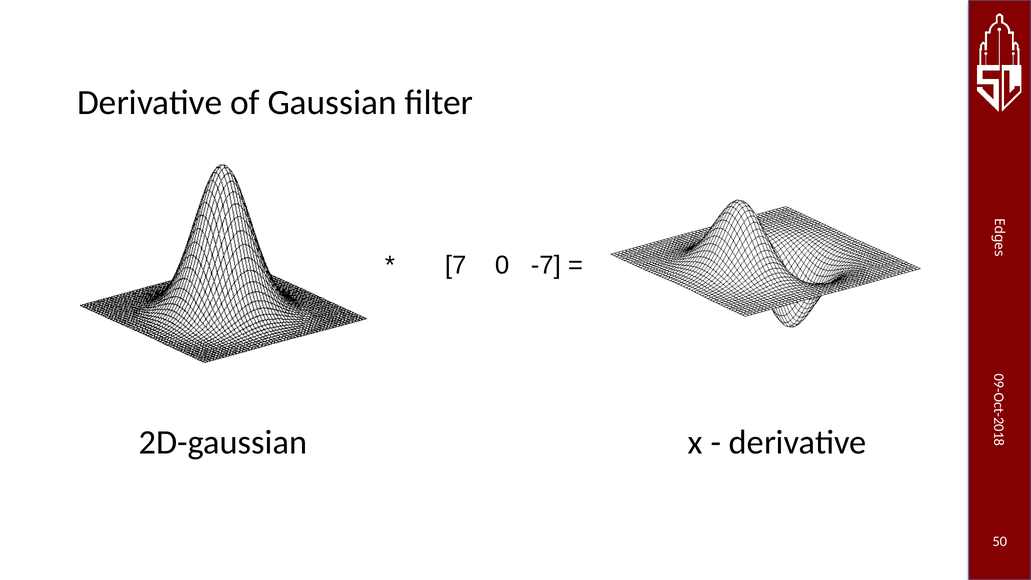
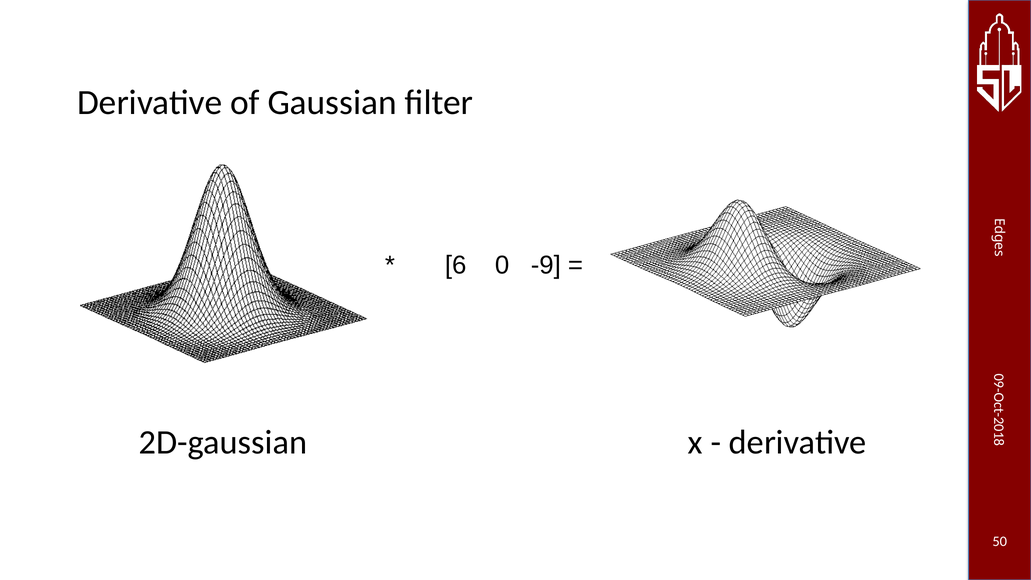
7: 7 -> 6 (456, 265)
-7: -7 -> -9 (546, 265)
